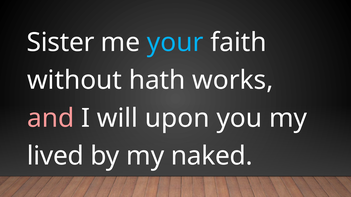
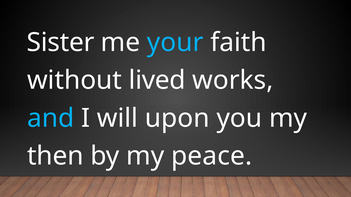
hath: hath -> lived (157, 80)
and colour: pink -> light blue (51, 118)
lived: lived -> then (55, 156)
naked: naked -> peace (212, 156)
